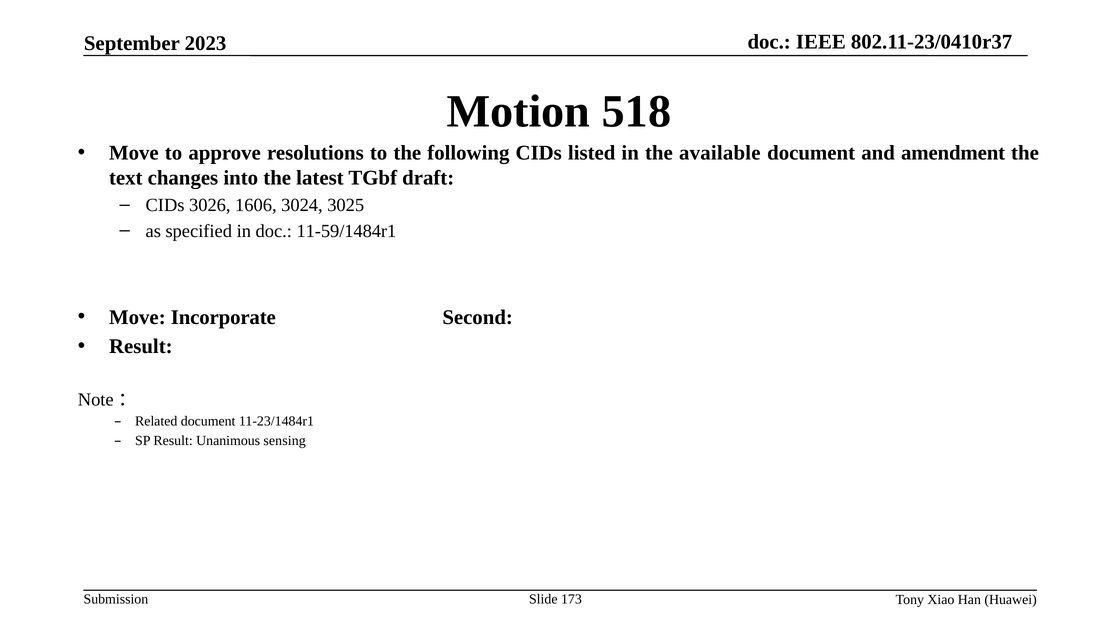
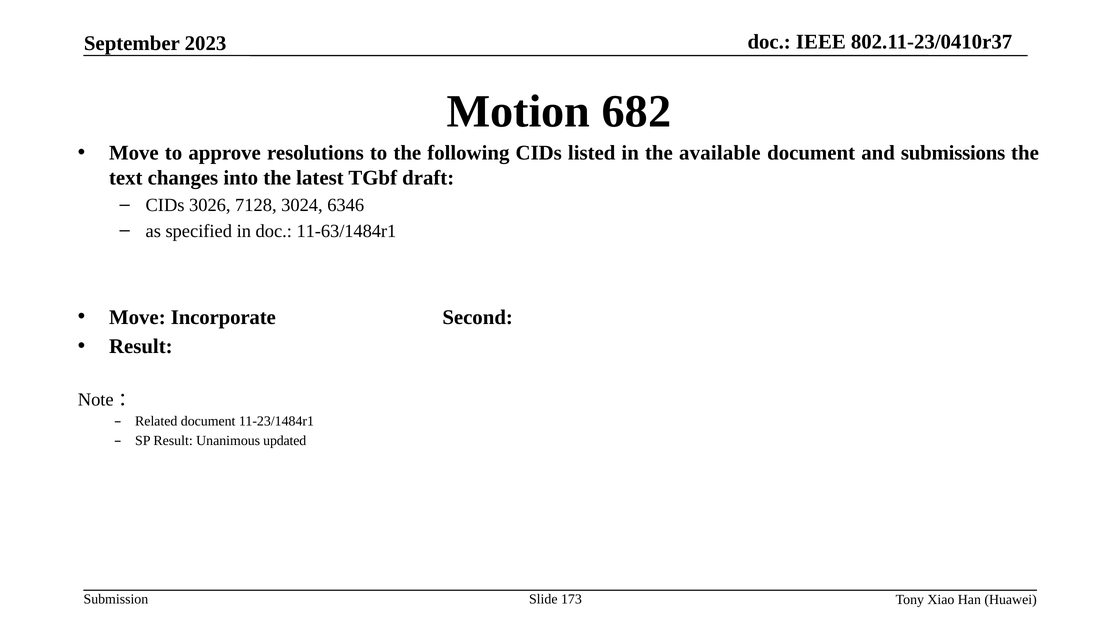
518: 518 -> 682 (637, 112)
amendment: amendment -> submissions (953, 153)
1606: 1606 -> 7128 (256, 205)
3025: 3025 -> 6346 (346, 205)
11-59/1484r1: 11-59/1484r1 -> 11-63/1484r1 (346, 231)
sensing: sensing -> updated (285, 441)
